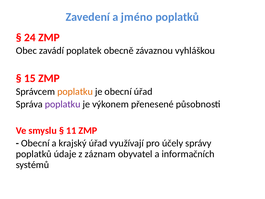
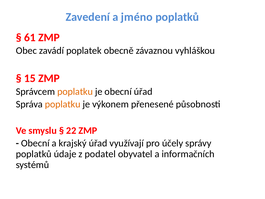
24: 24 -> 61 (30, 37)
poplatku colour: purple -> orange (63, 104)
11: 11 -> 22 (71, 130)
záznam: záznam -> podatel (100, 154)
